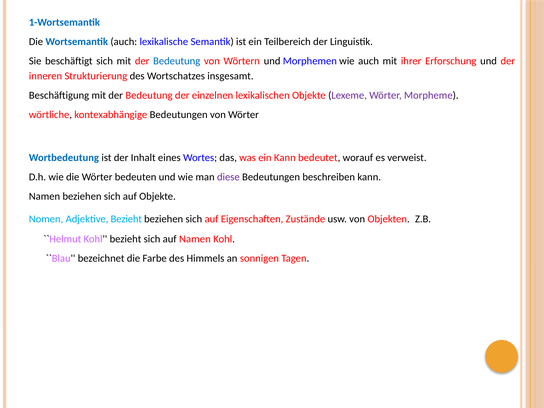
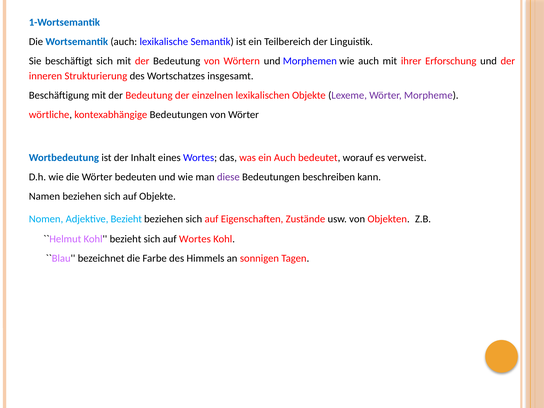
Bedeutung colour: blue -> black (177, 61)
ein Kann: Kann -> Auch (285, 158)
auf Namen: Namen -> Wortes (195, 239)
